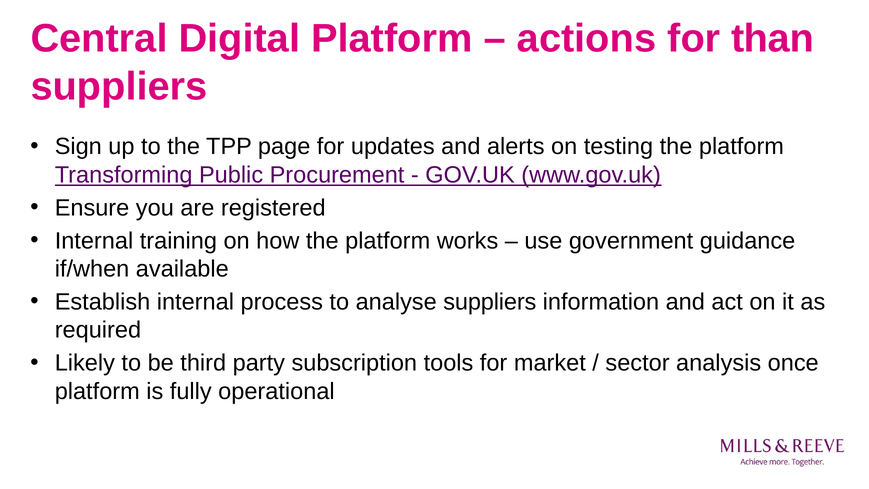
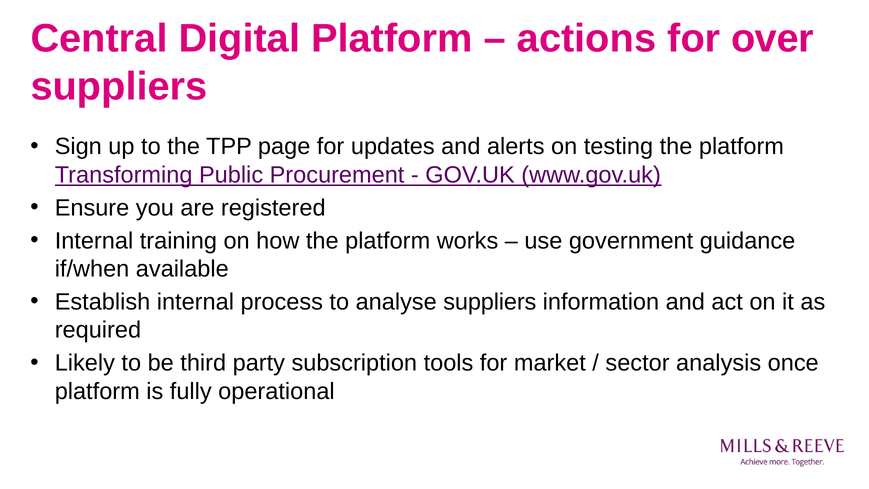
than: than -> over (772, 39)
